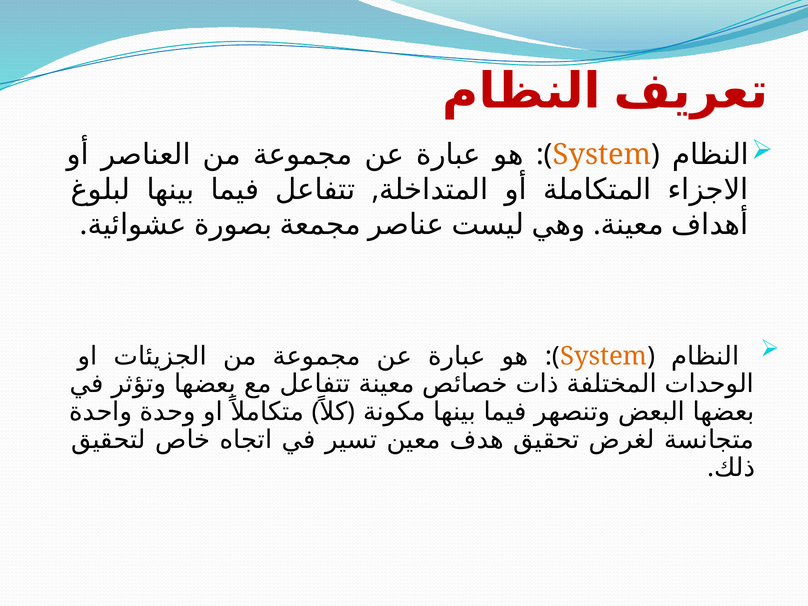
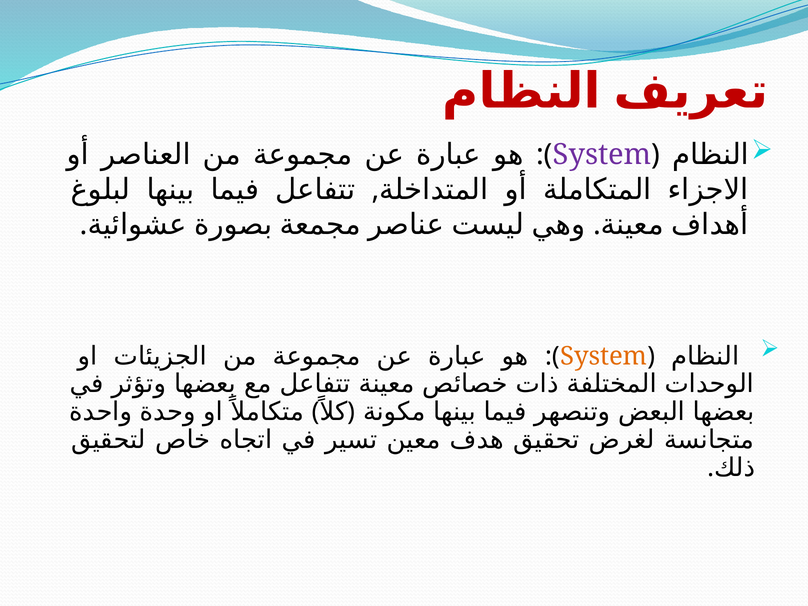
System colour: orange -> purple (602, 155)
